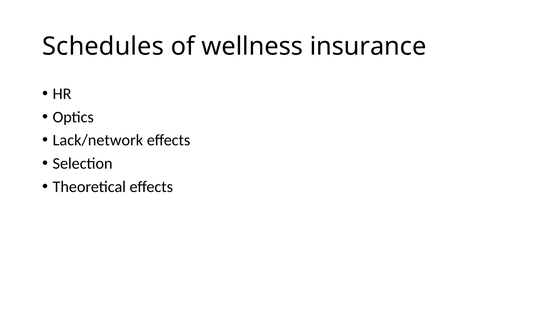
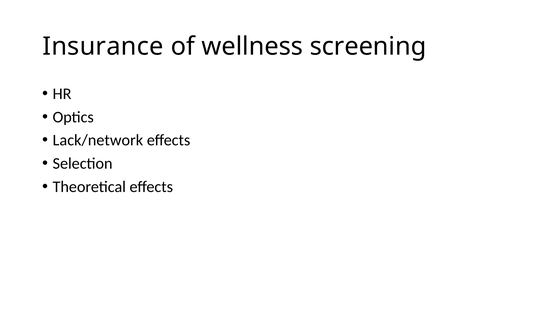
Schedules: Schedules -> Insurance (103, 47)
insurance: insurance -> screening (368, 47)
